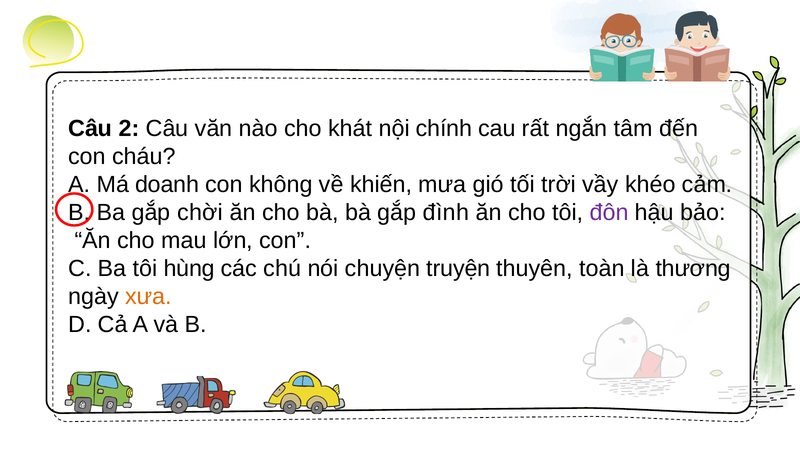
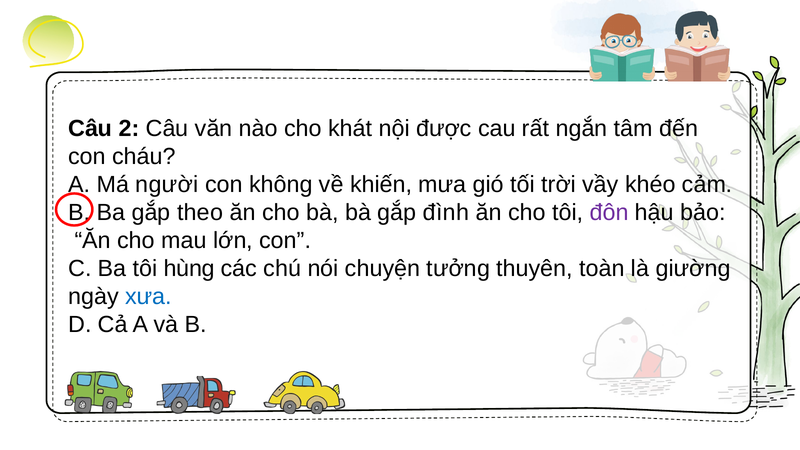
chính: chính -> được (444, 128)
doanh: doanh -> người (167, 184)
chời: chời -> theo (200, 212)
truyện: truyện -> tưởng (458, 268)
thương: thương -> giường (693, 268)
xưa colour: orange -> blue (149, 296)
